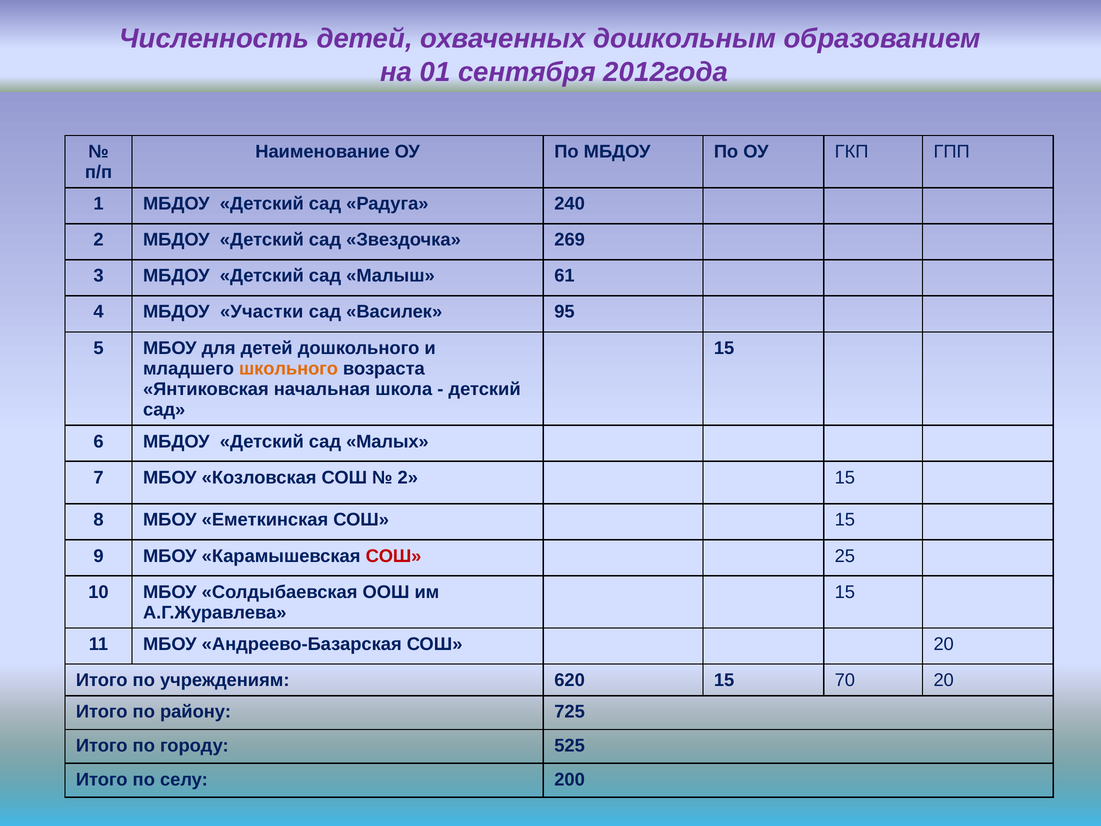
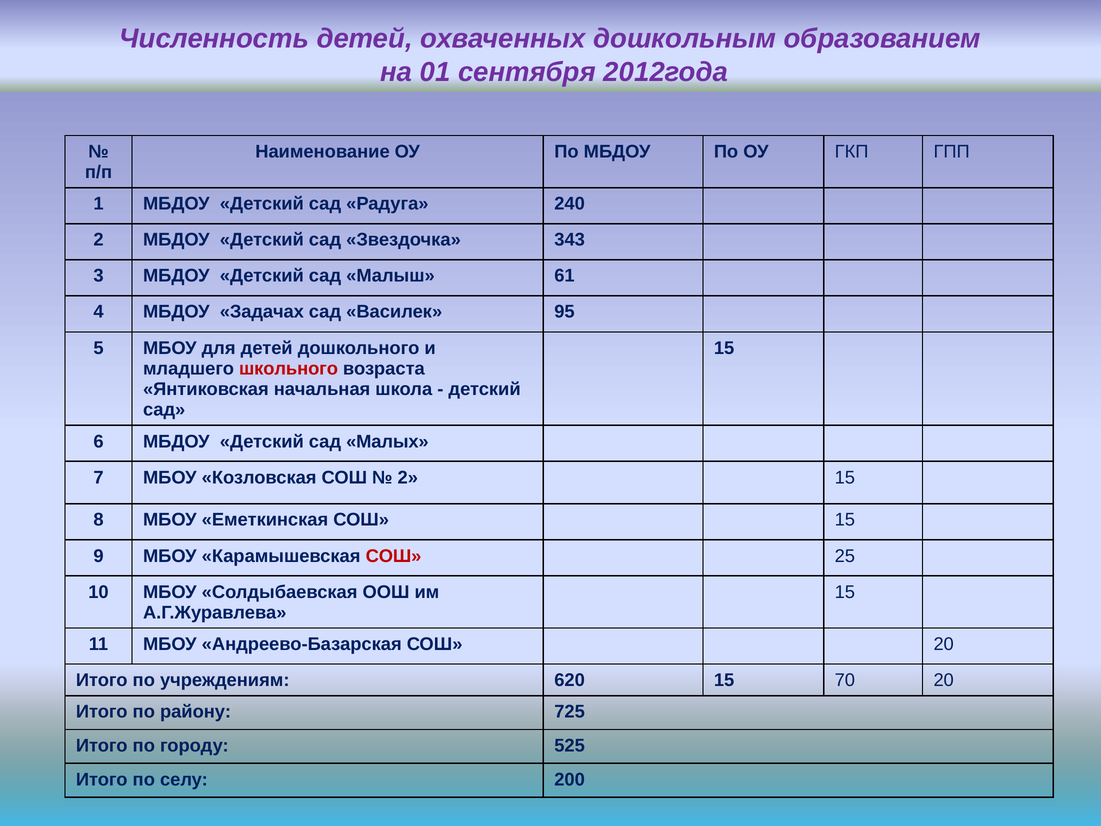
269: 269 -> 343 (570, 240)
Участки: Участки -> Задачах (262, 312)
школьного colour: orange -> red (289, 369)
